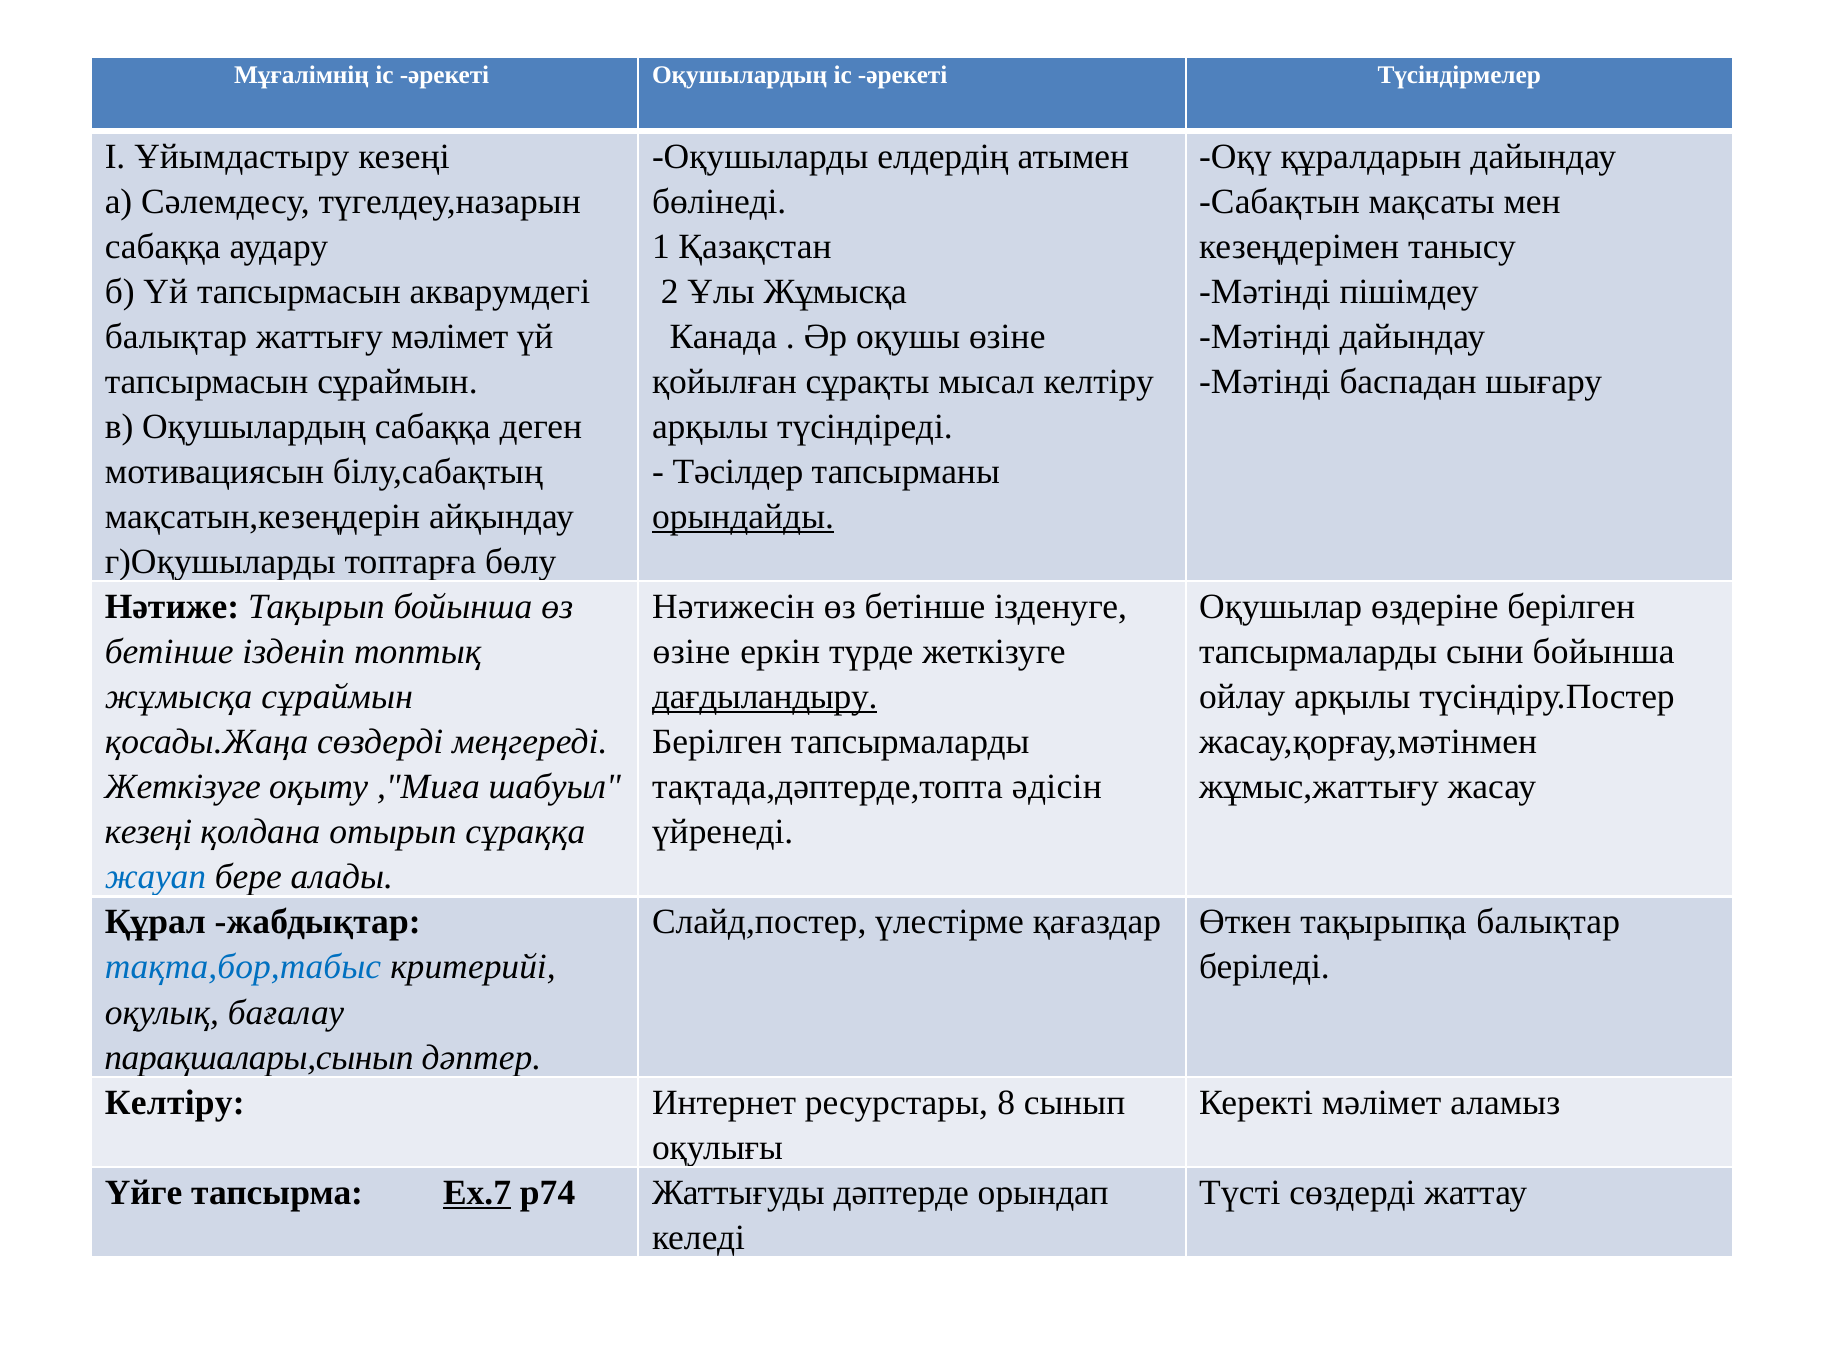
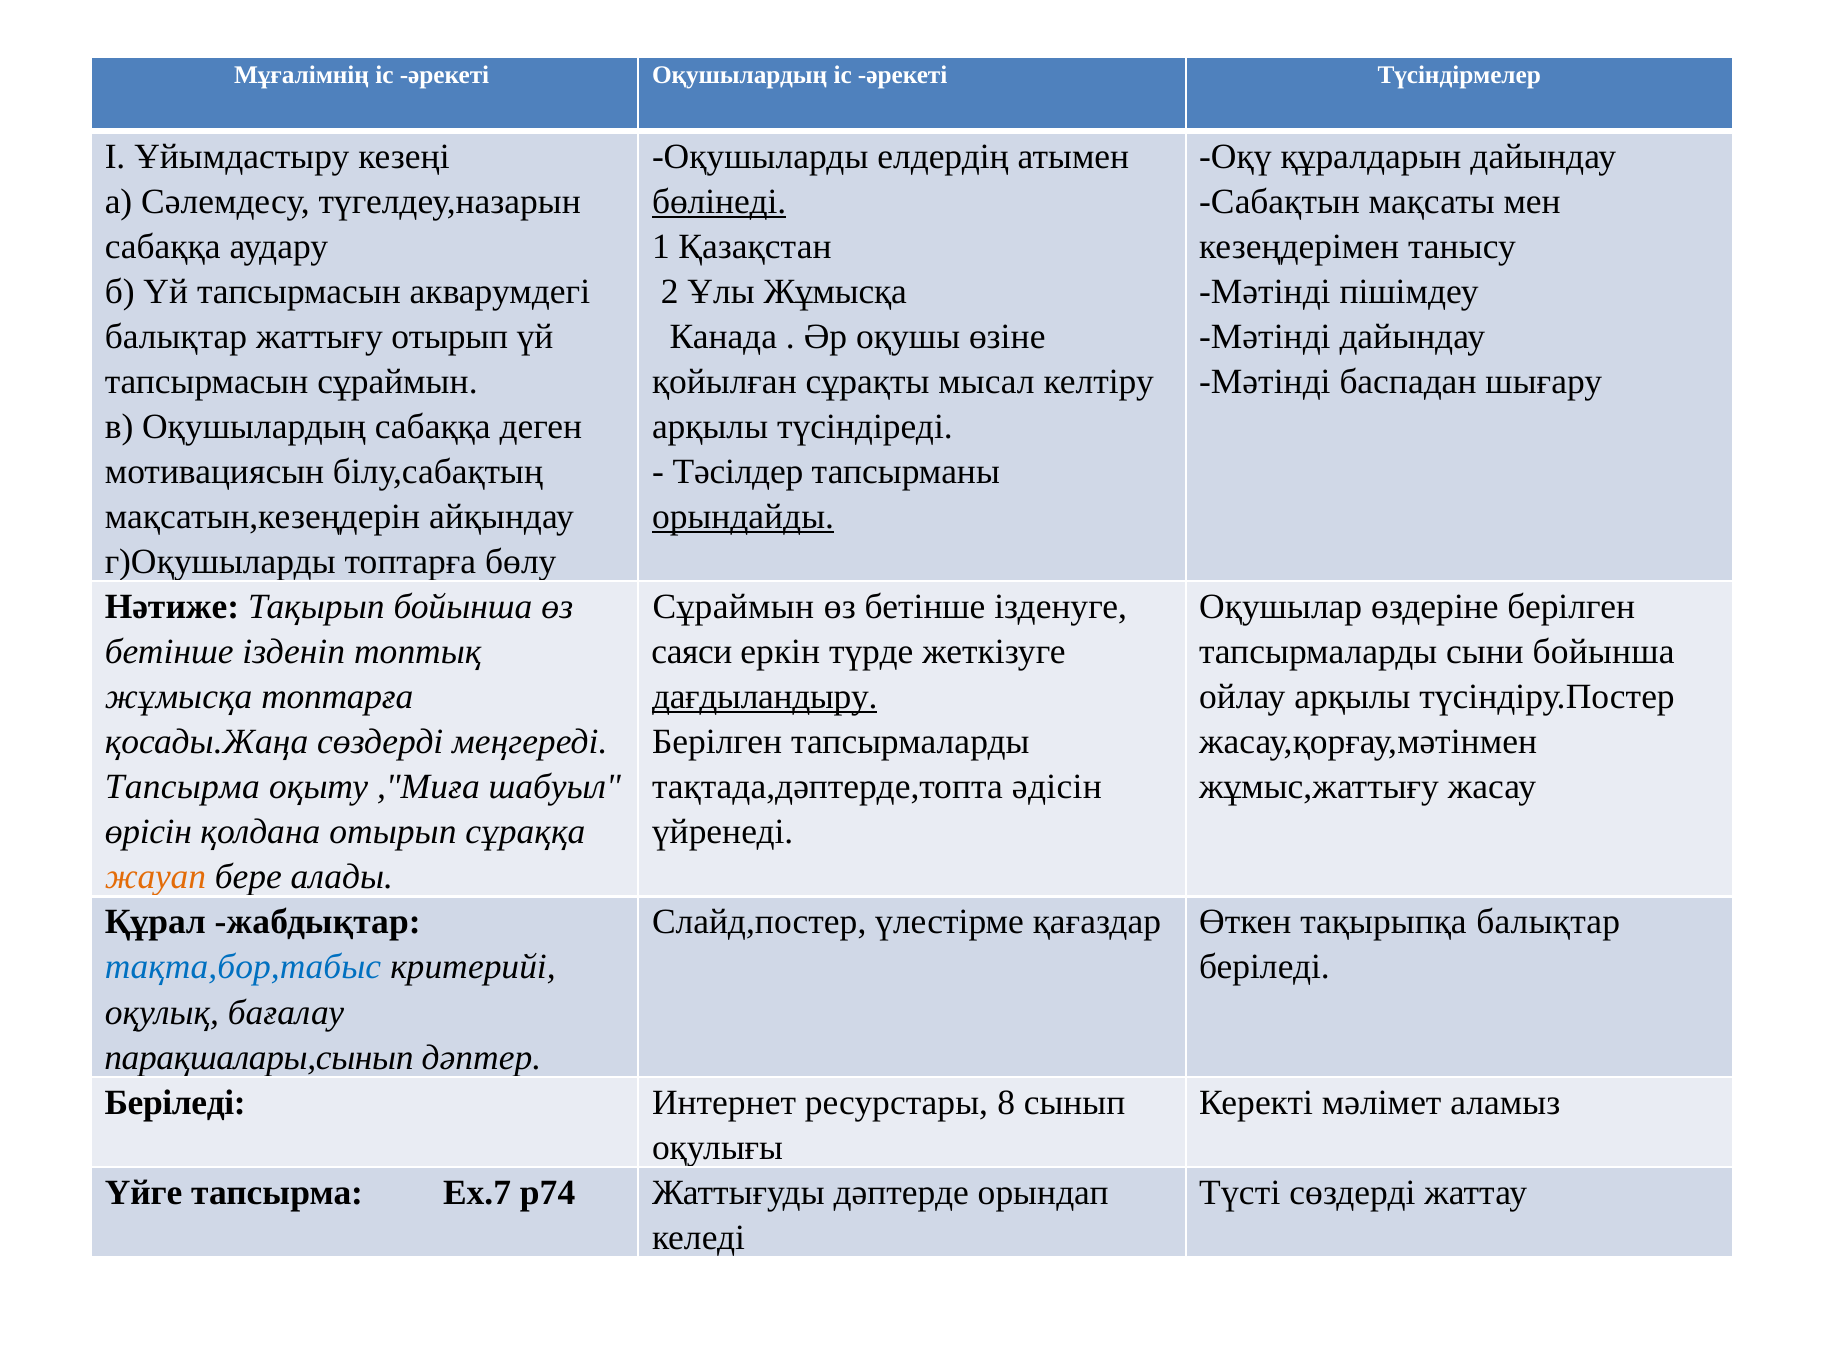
бөлінеді underline: none -> present (719, 202)
жаттығу мәлімет: мәлімет -> отырып (450, 337)
Нәтижесін: Нәтижесін -> Сұраймын (733, 607)
өзіне: өзіне -> саяси (692, 652)
жұмысқа сұраймын: сұраймын -> топтарға (337, 697)
Жеткізуге: Жеткізуге -> Тапсырма (182, 787)
кезеңі: кезеңі -> өрісін (148, 832)
жауап colour: blue -> orange (155, 877)
Келтіру: Келтіру -> Беріледі (175, 1102)
Ех.7 underline: present -> none (477, 1193)
